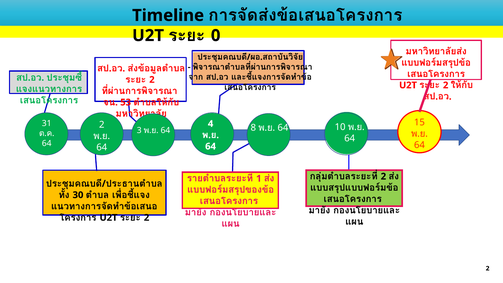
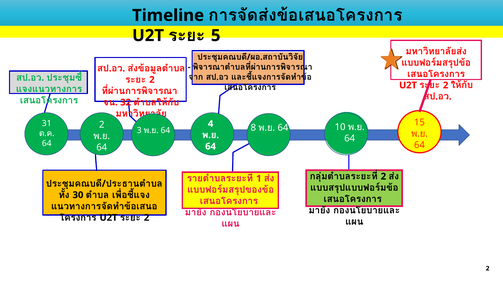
0: 0 -> 5 (216, 36)
53: 53 -> 32 (126, 102)
